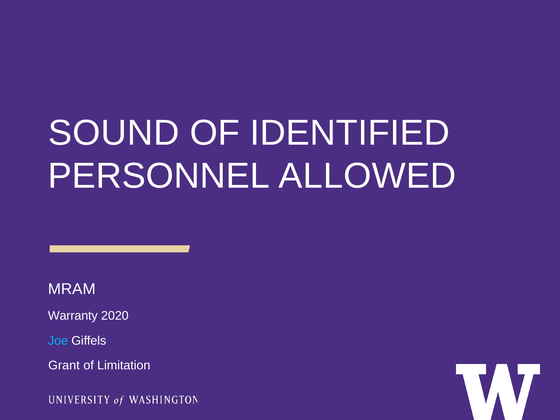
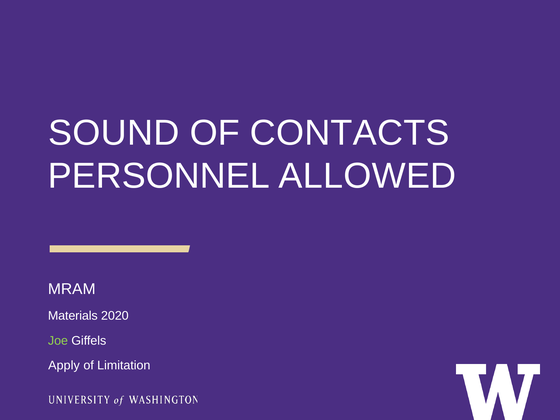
IDENTIFIED: IDENTIFIED -> CONTACTS (350, 133)
Warranty: Warranty -> Materials (73, 316)
Joe colour: light blue -> light green (58, 341)
Grant: Grant -> Apply (64, 365)
